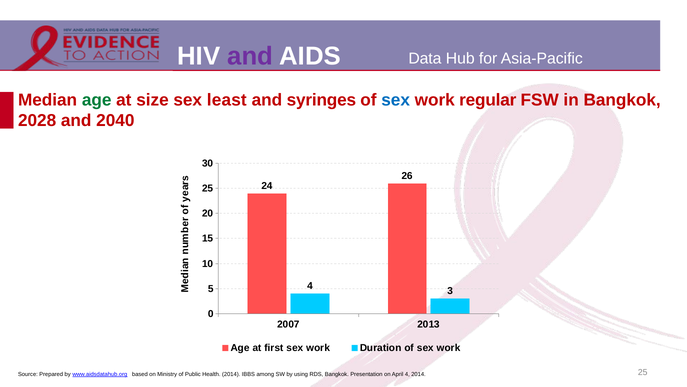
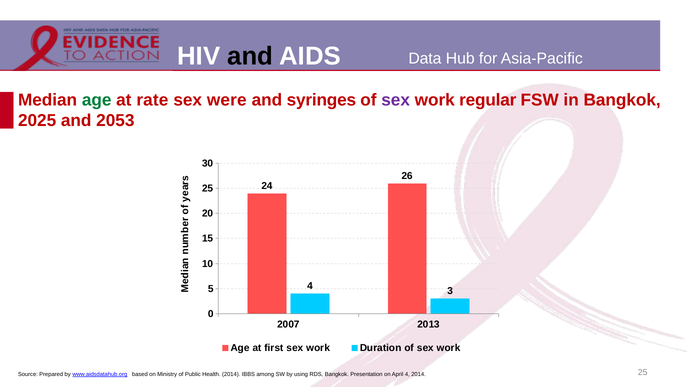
and colour: purple -> black (250, 56)
size: size -> rate (152, 100)
least: least -> were (227, 100)
sex colour: blue -> purple (396, 100)
2028: 2028 -> 2025 (37, 121)
2040: 2040 -> 2053 (115, 121)
